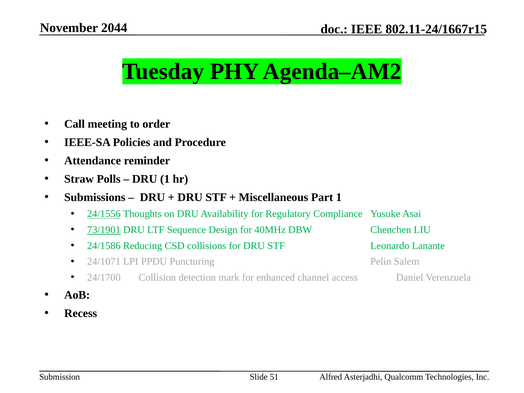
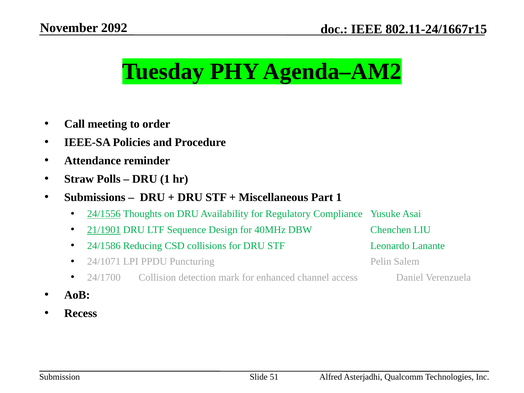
2044: 2044 -> 2092 (114, 28)
73/1901: 73/1901 -> 21/1901 (104, 230)
